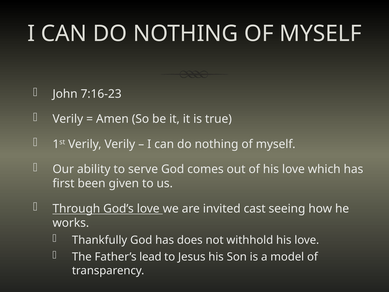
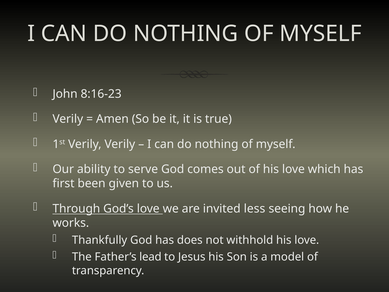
7:16-23: 7:16-23 -> 8:16-23 (101, 94)
cast: cast -> less (255, 208)
